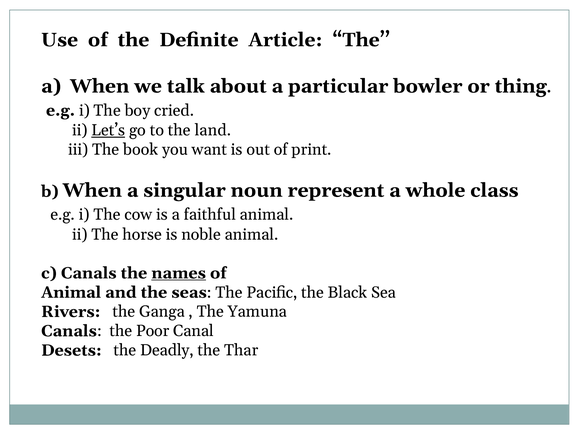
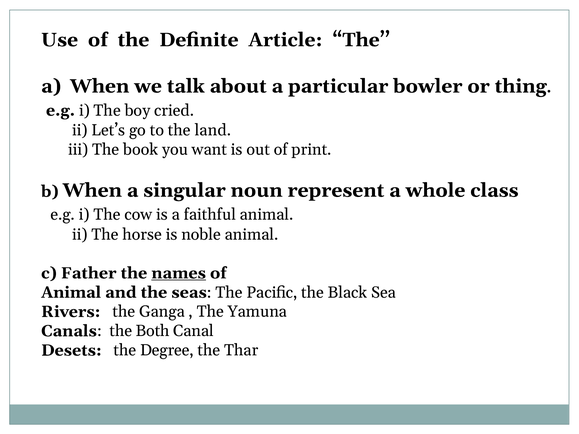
Let’s underline: present -> none (108, 130)
c Canals: Canals -> Father (89, 273)
Poor: Poor -> Both (153, 331)
Deadly: Deadly -> Degree (167, 350)
